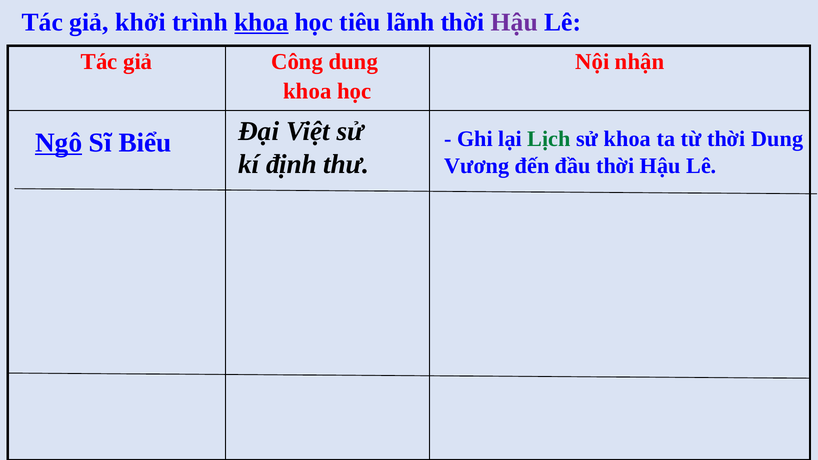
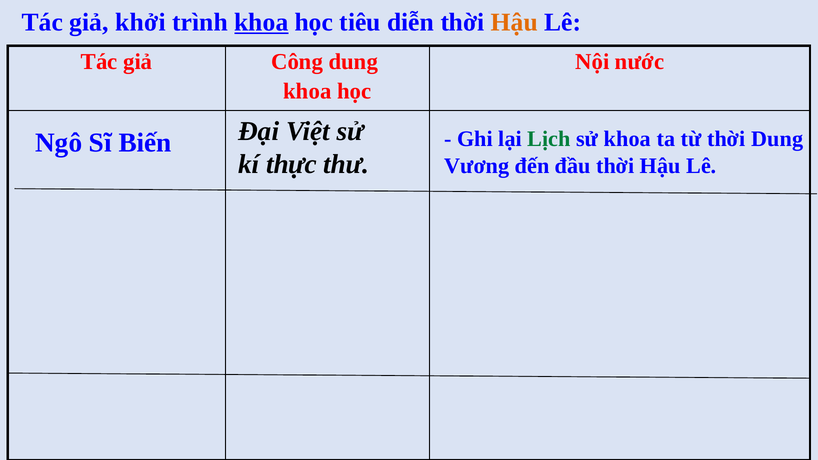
lãnh: lãnh -> diễn (411, 22)
Hậu colour: purple -> orange (514, 22)
nhận: nhận -> nước (640, 62)
Ngô underline: present -> none (59, 143)
Biểu: Biểu -> Biến (145, 143)
định: định -> thực (291, 164)
